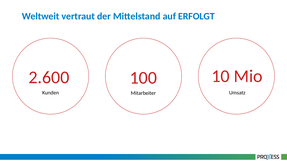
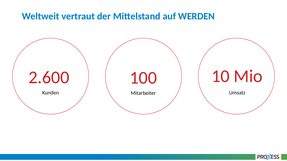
ERFOLGT: ERFOLGT -> WERDEN (196, 16)
